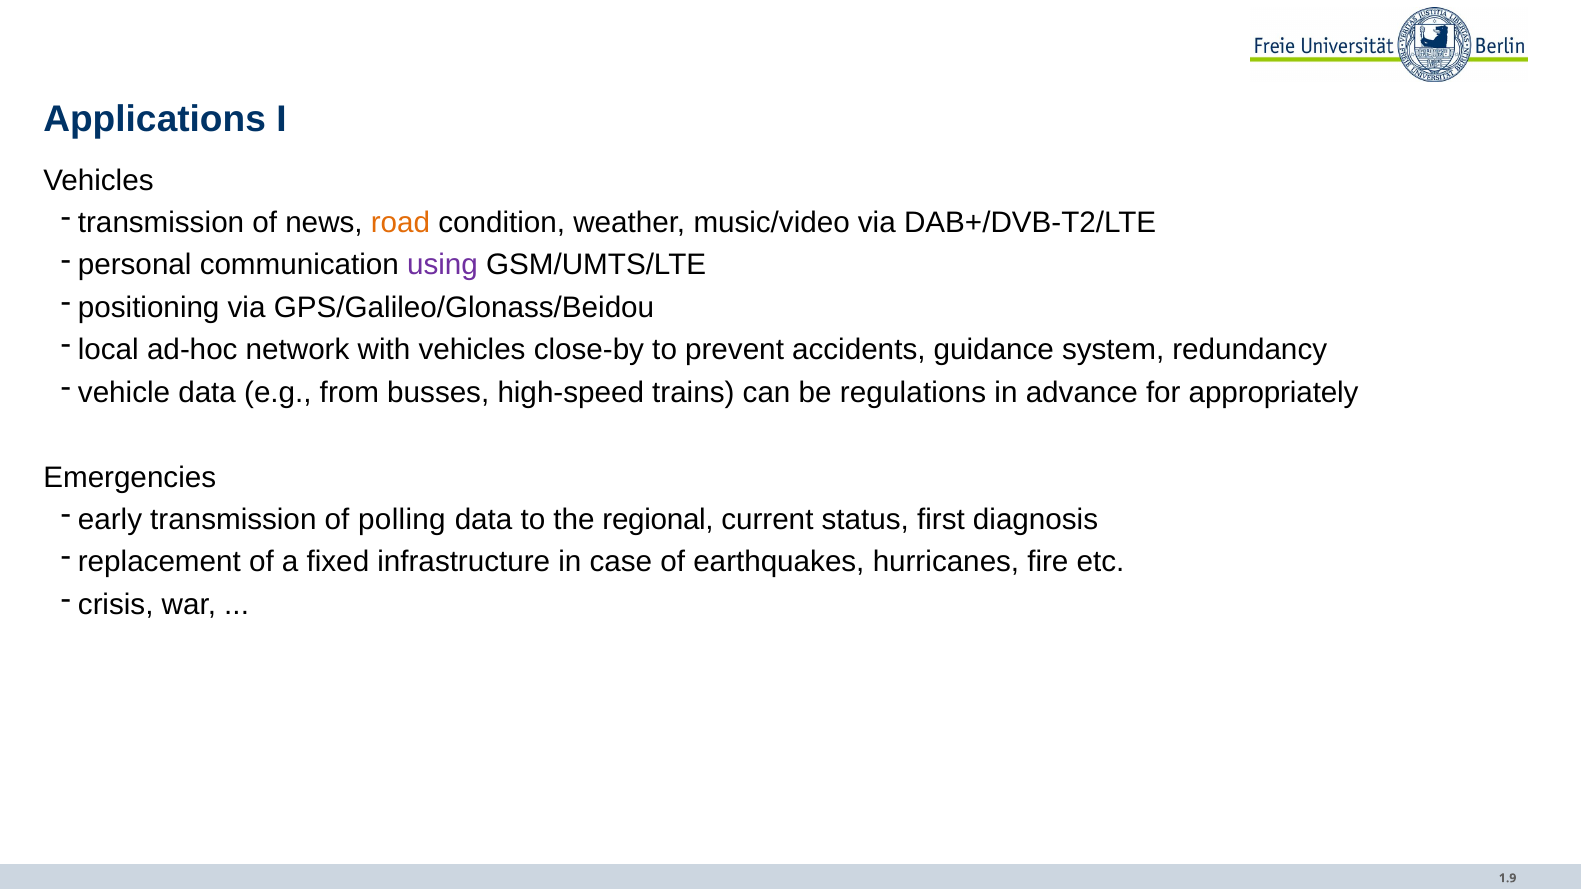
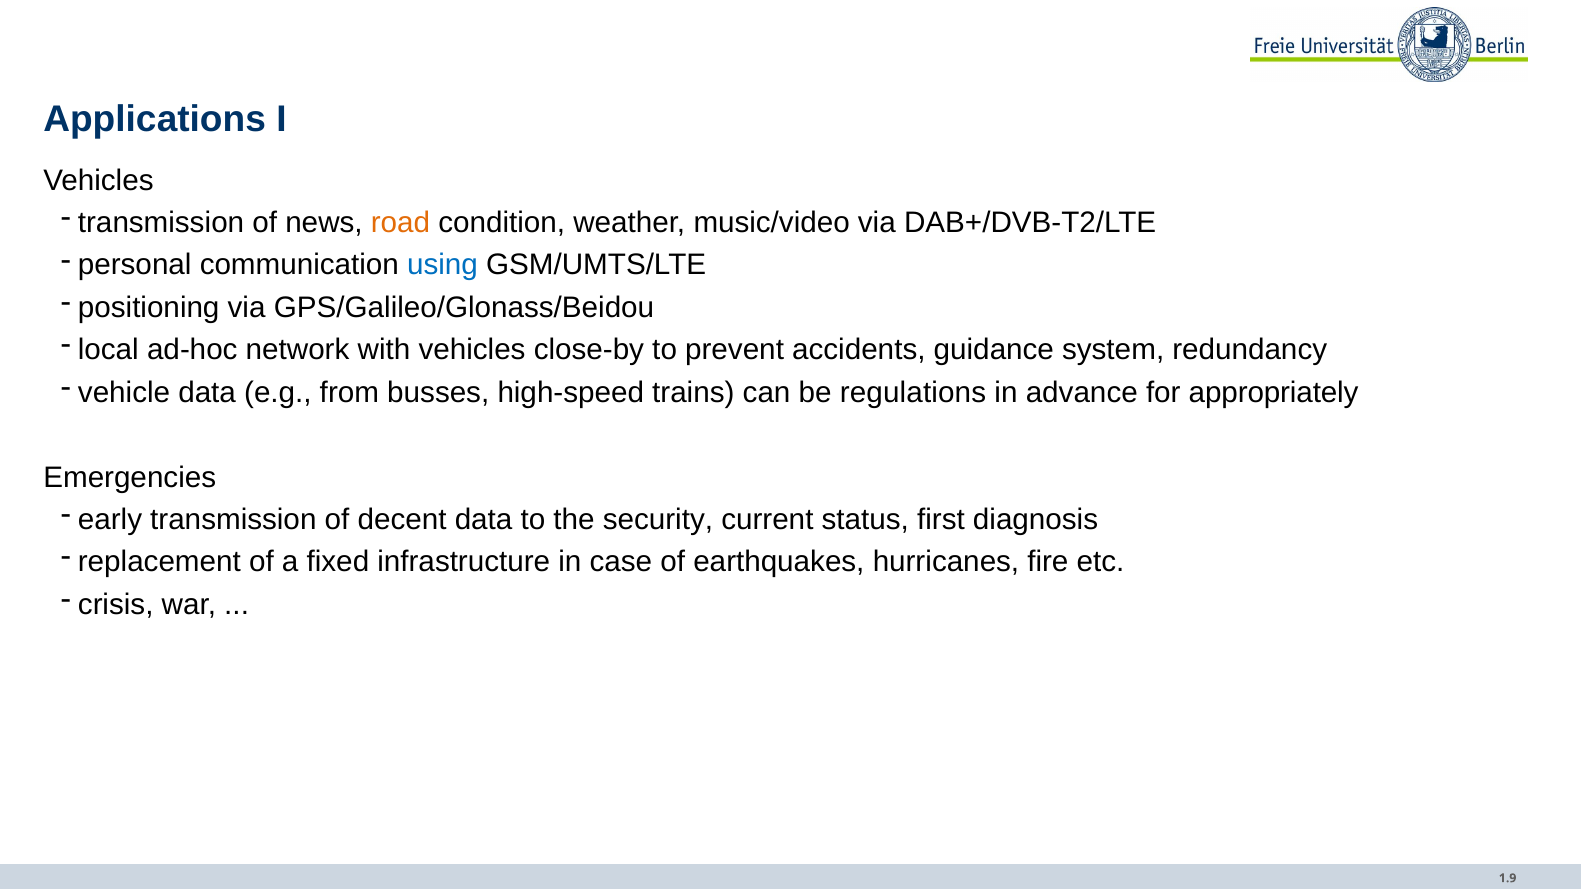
using colour: purple -> blue (442, 265)
polling: polling -> decent (402, 520)
regional: regional -> security (658, 520)
